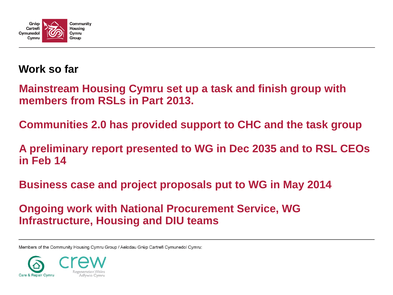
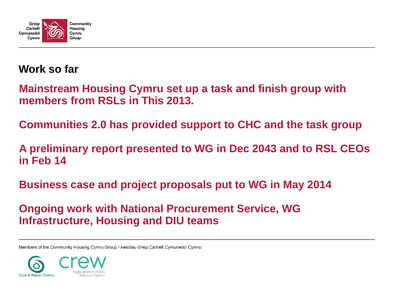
Part: Part -> This (153, 101)
2035: 2035 -> 2043 (264, 149)
